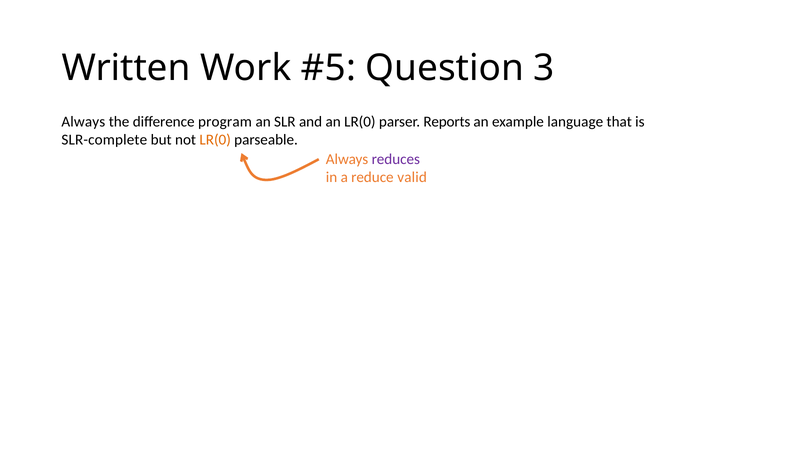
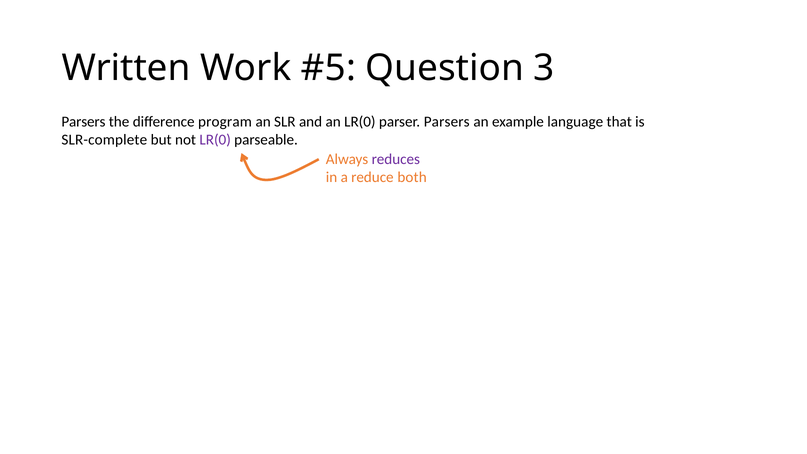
Always: Always -> Parsers (83, 122)
parser Reports: Reports -> Parsers (447, 122)
LR(0 colour: orange -> purple (215, 140)
valid: valid -> both (412, 177)
